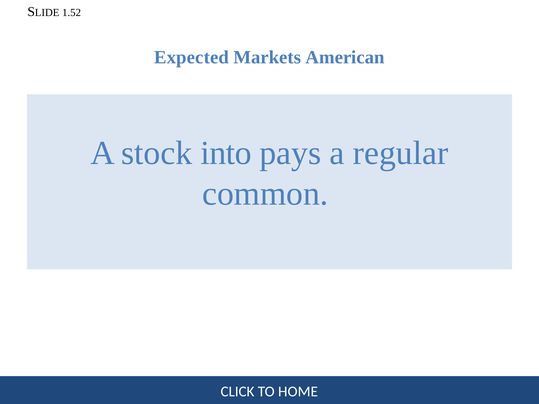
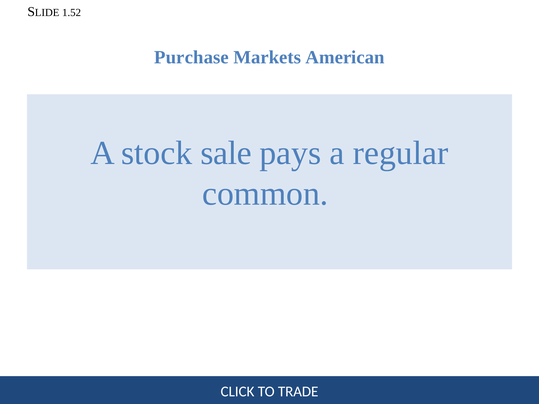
Expected: Expected -> Purchase (192, 57)
into: into -> sale (226, 153)
HOME: HOME -> TRADE (298, 392)
